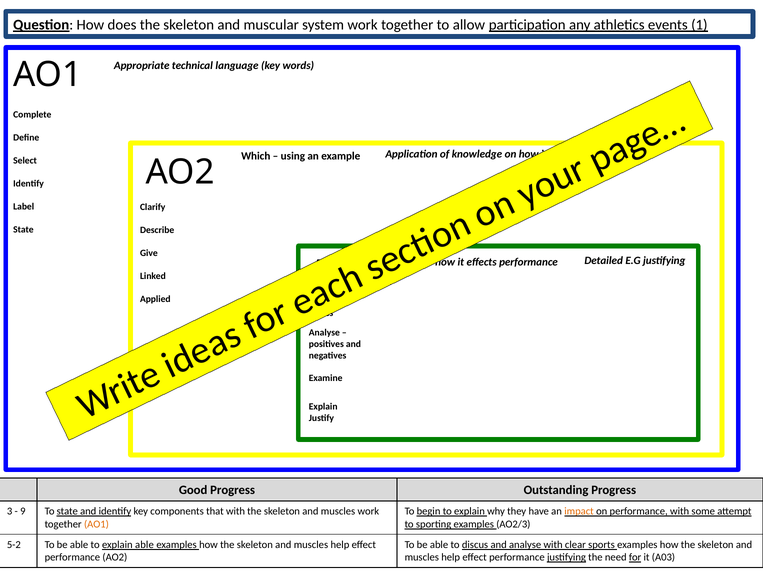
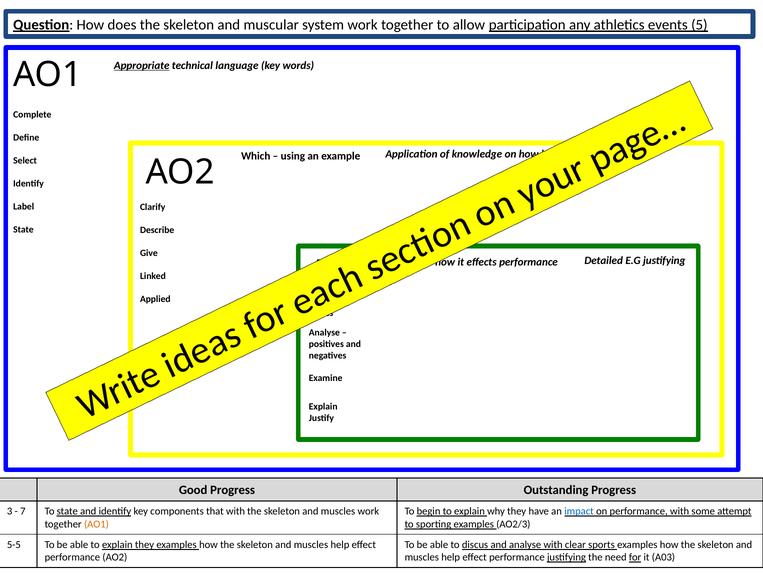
1: 1 -> 5 (699, 25)
Appropriate underline: none -> present (142, 65)
9: 9 -> 7 (23, 511)
impact colour: orange -> blue (579, 511)
5-2: 5-2 -> 5-5 (14, 544)
explain able: able -> they (144, 544)
